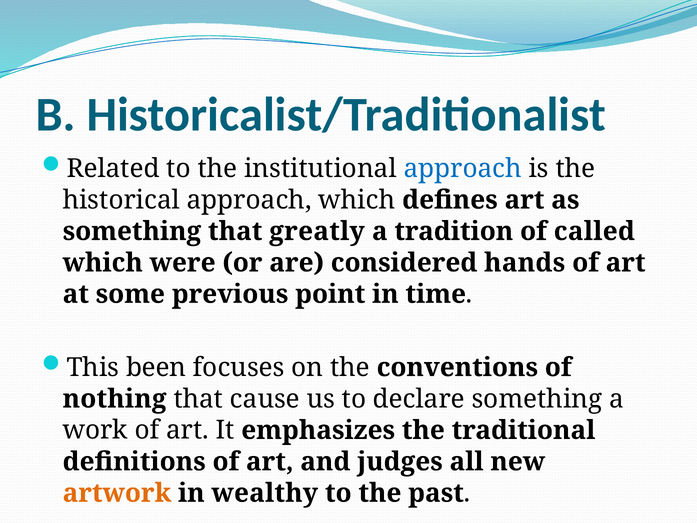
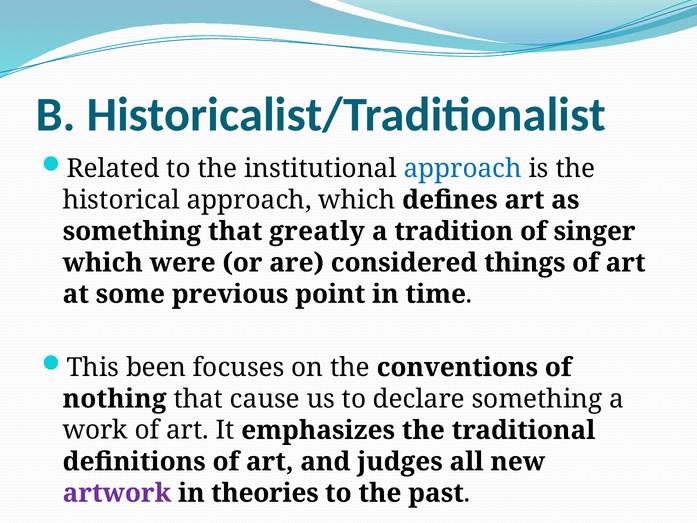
called: called -> singer (595, 231)
hands: hands -> things (525, 263)
artwork colour: orange -> purple (117, 493)
wealthy: wealthy -> theories (265, 493)
